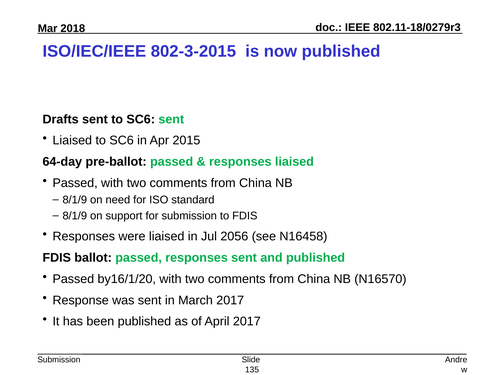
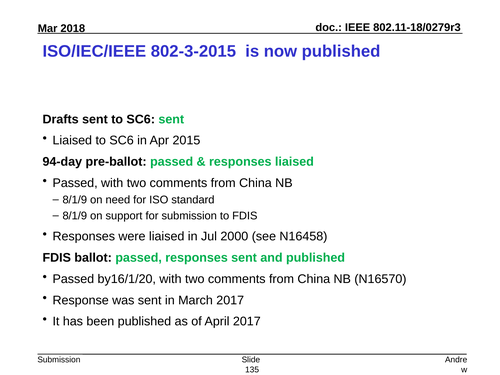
64-day: 64-day -> 94-day (62, 162)
2056: 2056 -> 2000 (234, 236)
